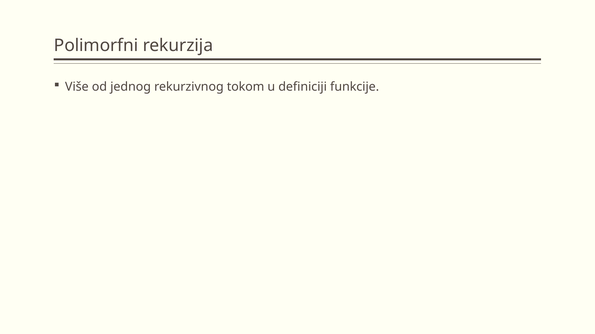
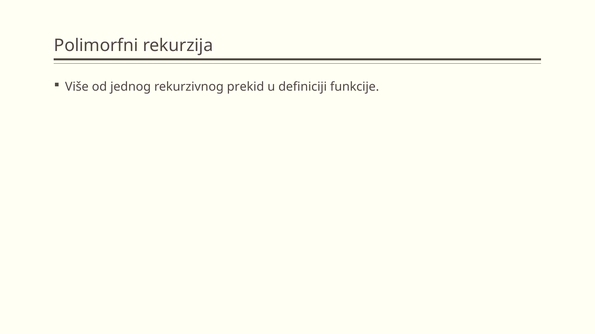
tokom: tokom -> prekid (246, 87)
